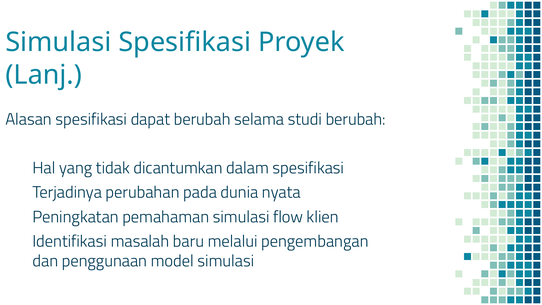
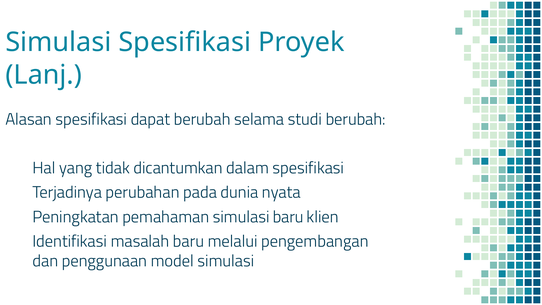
simulasi flow: flow -> baru (288, 217)
